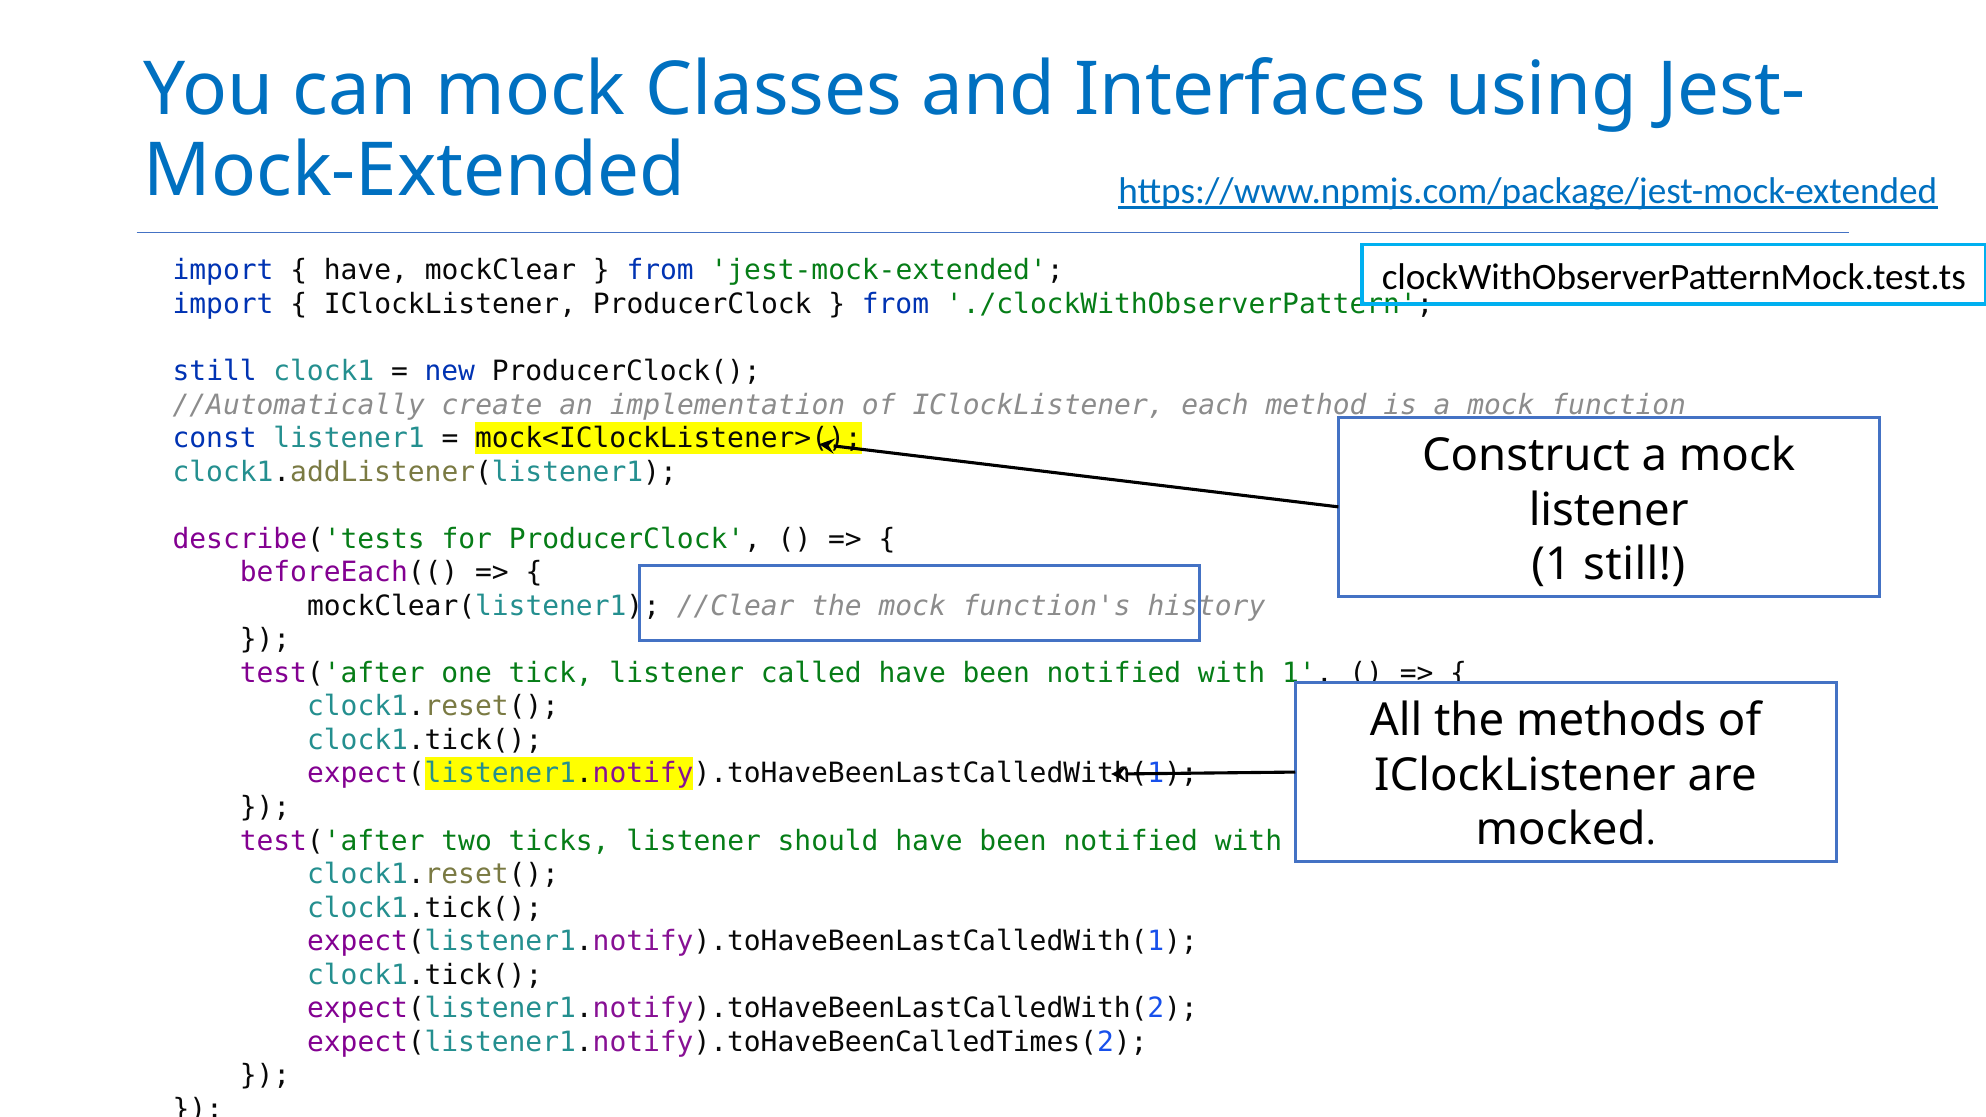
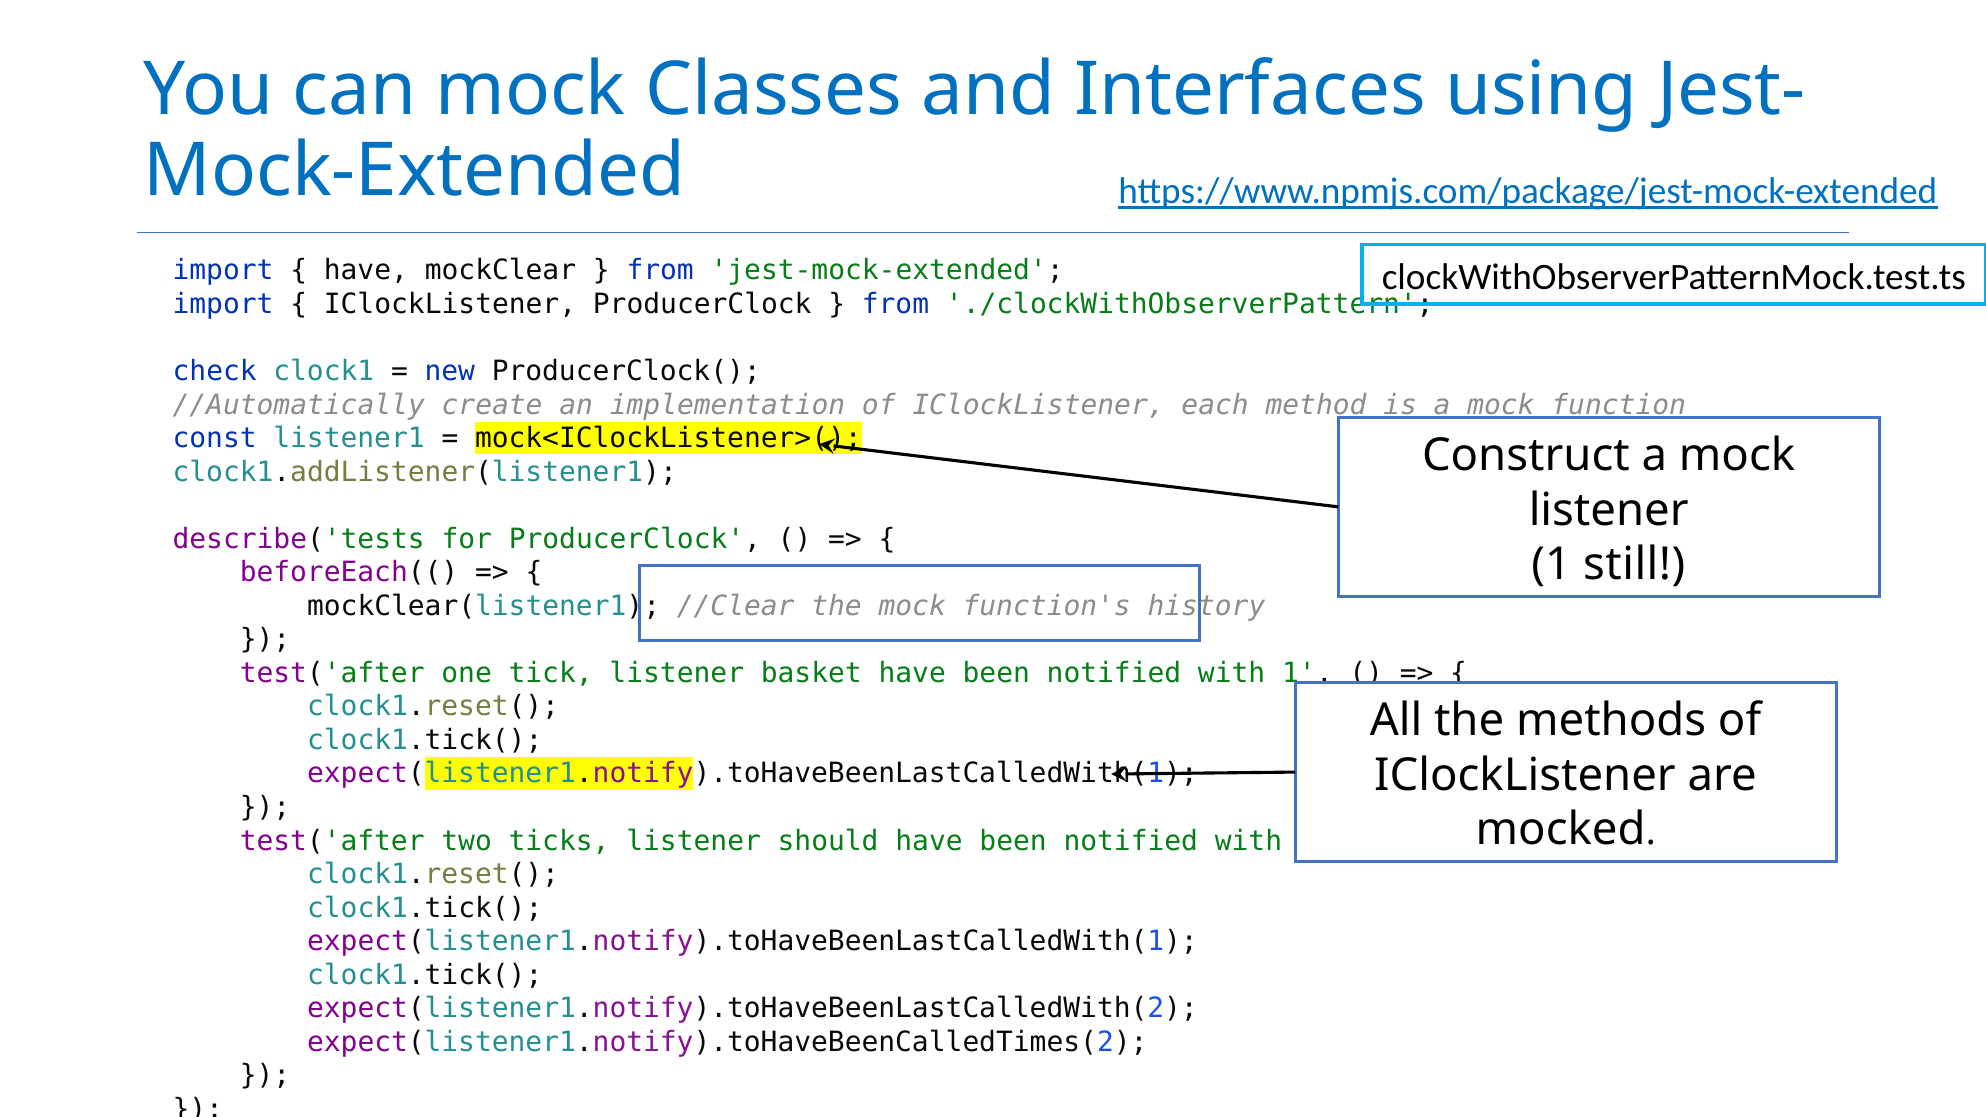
still: still -> check (215, 371)
called: called -> basket (811, 673)
